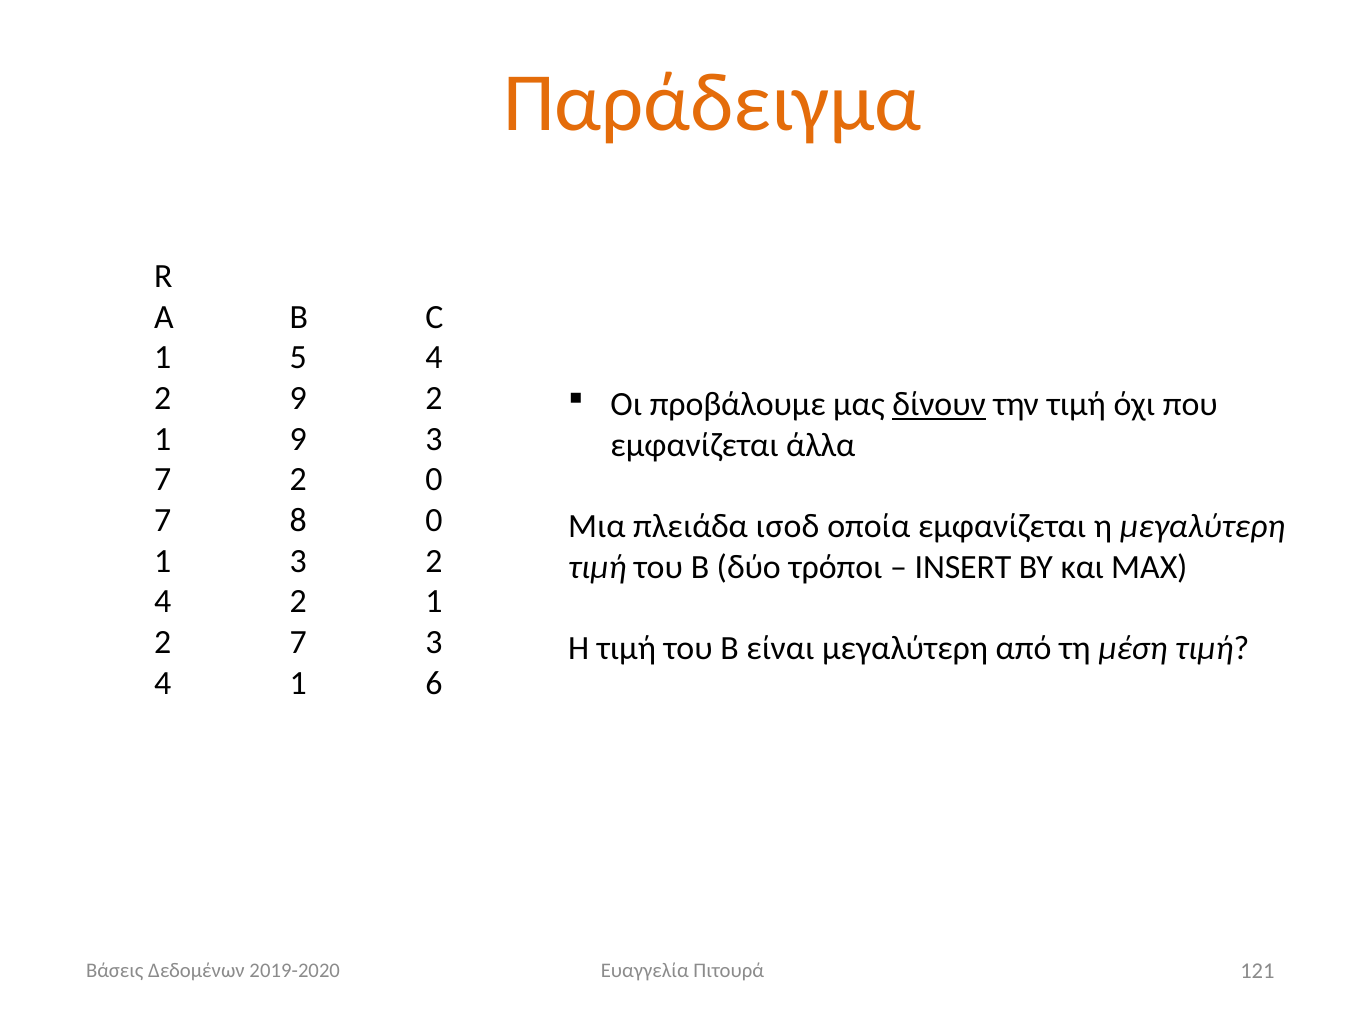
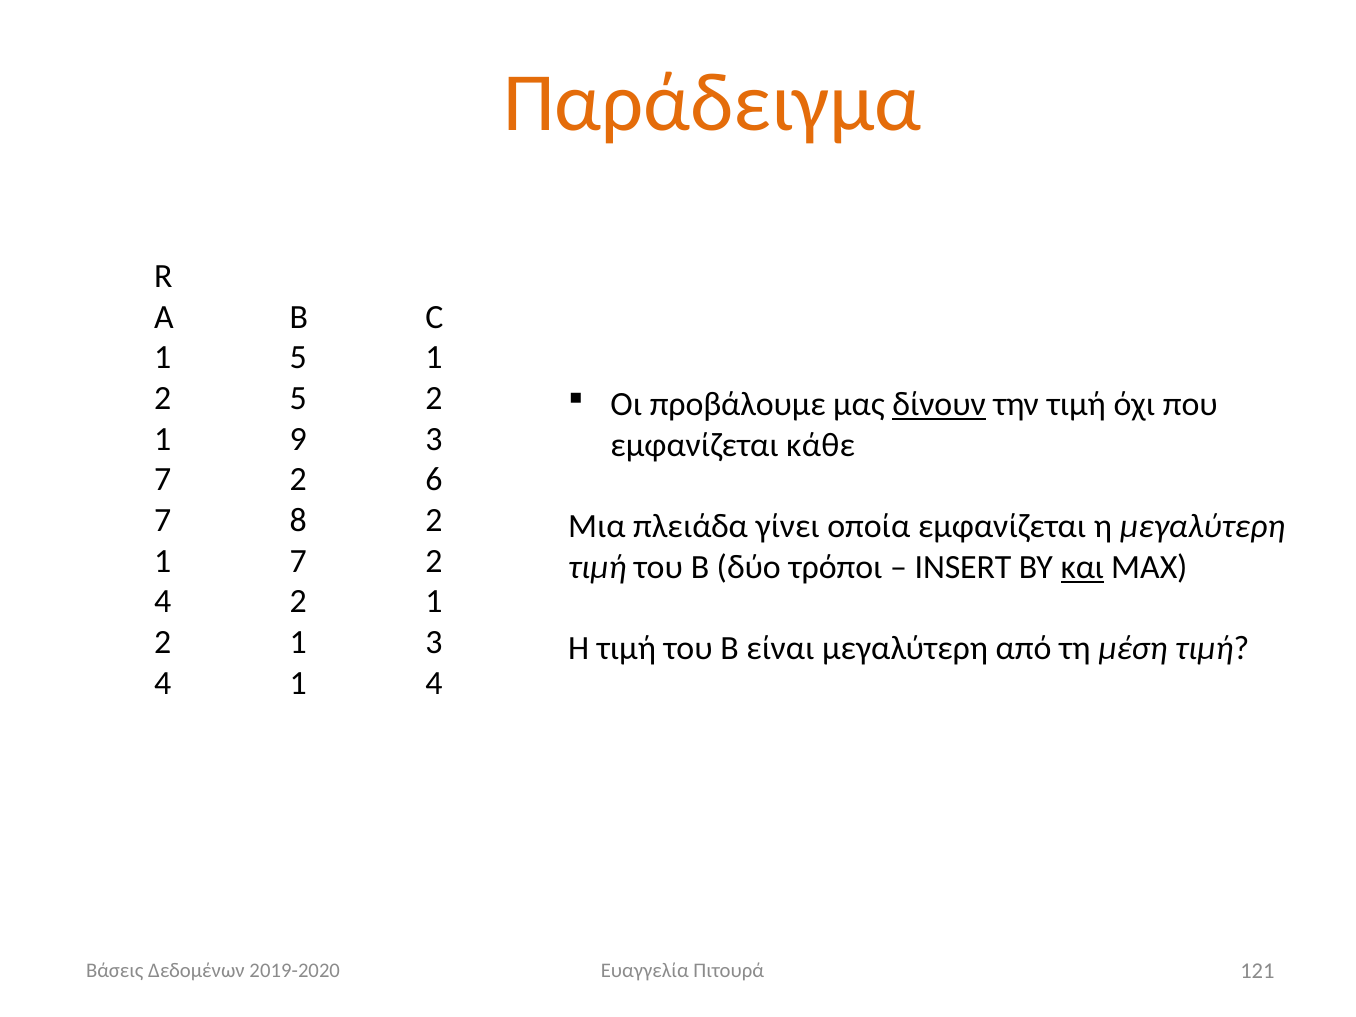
5 4: 4 -> 1 (434, 358)
2 9: 9 -> 5 (298, 398)
άλλα: άλλα -> κάθε (821, 445)
2 0: 0 -> 6 (434, 480)
8 0: 0 -> 2 (434, 520)
ισοδ: ισοδ -> γίνει (788, 527)
1 3: 3 -> 7 (298, 561)
και underline: none -> present (1082, 567)
7: 7 -> 1 (298, 642)
1 6: 6 -> 4 (434, 683)
